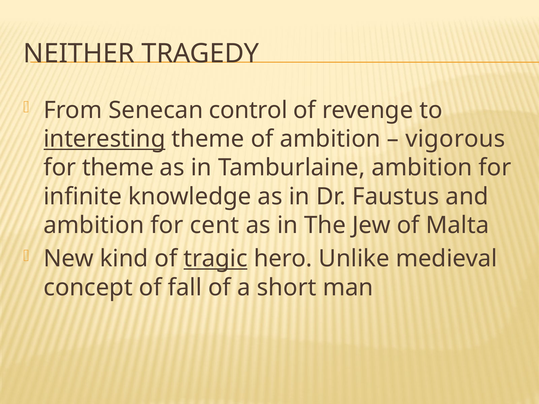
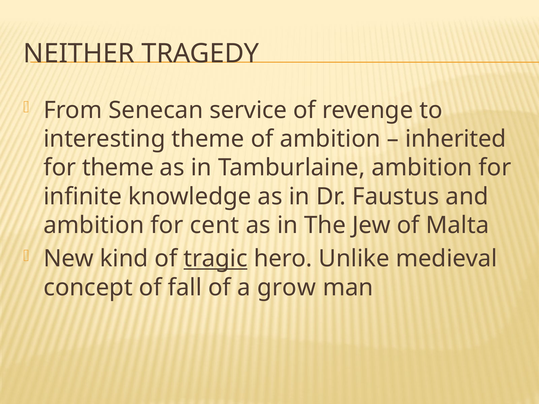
control: control -> service (248, 110)
interesting underline: present -> none (104, 139)
vigorous: vigorous -> inherited (456, 139)
short: short -> grow (287, 288)
